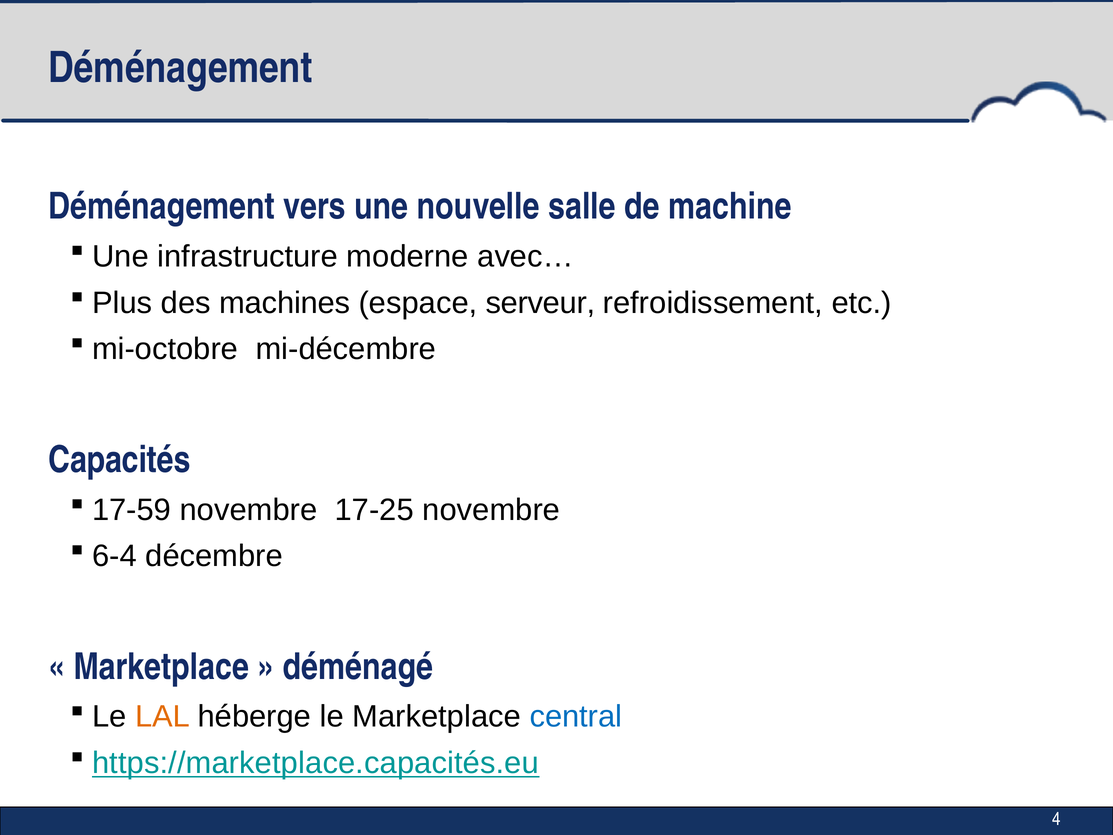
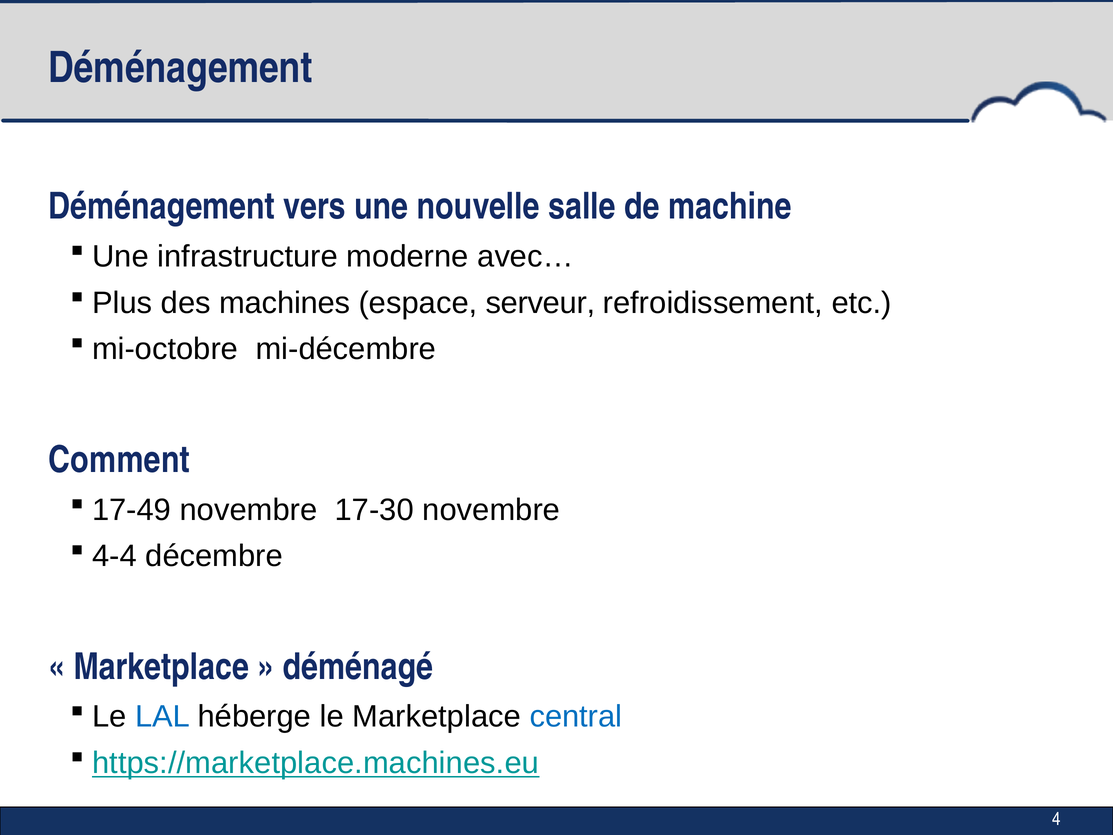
Capacités: Capacités -> Comment (119, 460)
17-59: 17-59 -> 17-49 (132, 510)
17-25: 17-25 -> 17-30 (374, 510)
6-4: 6-4 -> 4-4 (114, 556)
LAL colour: orange -> blue (163, 717)
https://marketplace.capacités.eu: https://marketplace.capacités.eu -> https://marketplace.machines.eu (316, 763)
